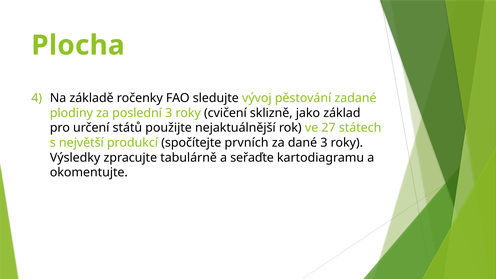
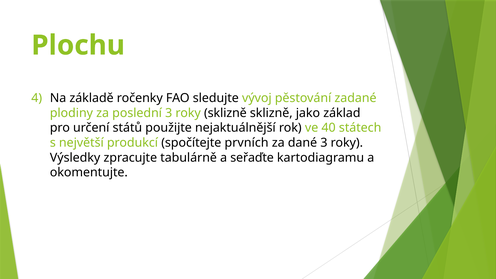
Plocha: Plocha -> Plochu (78, 45)
roky cvičení: cvičení -> sklizně (225, 113)
27: 27 -> 40 (329, 128)
